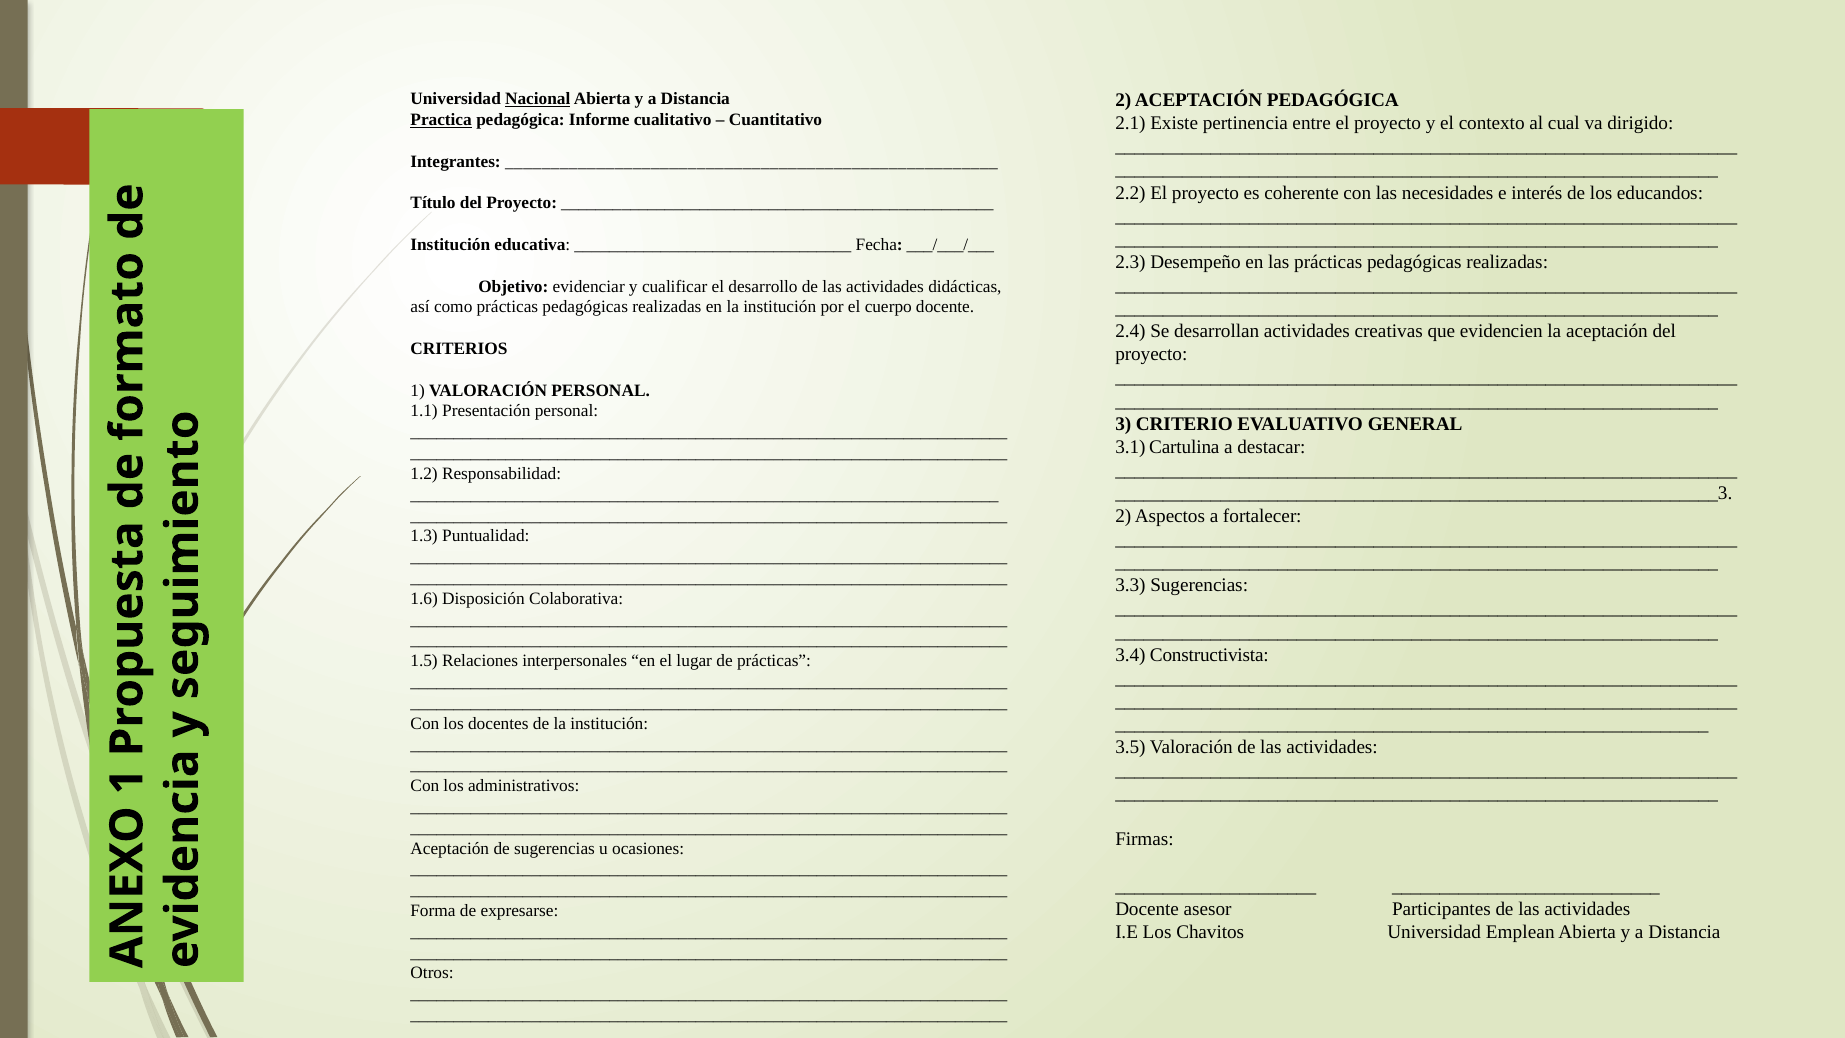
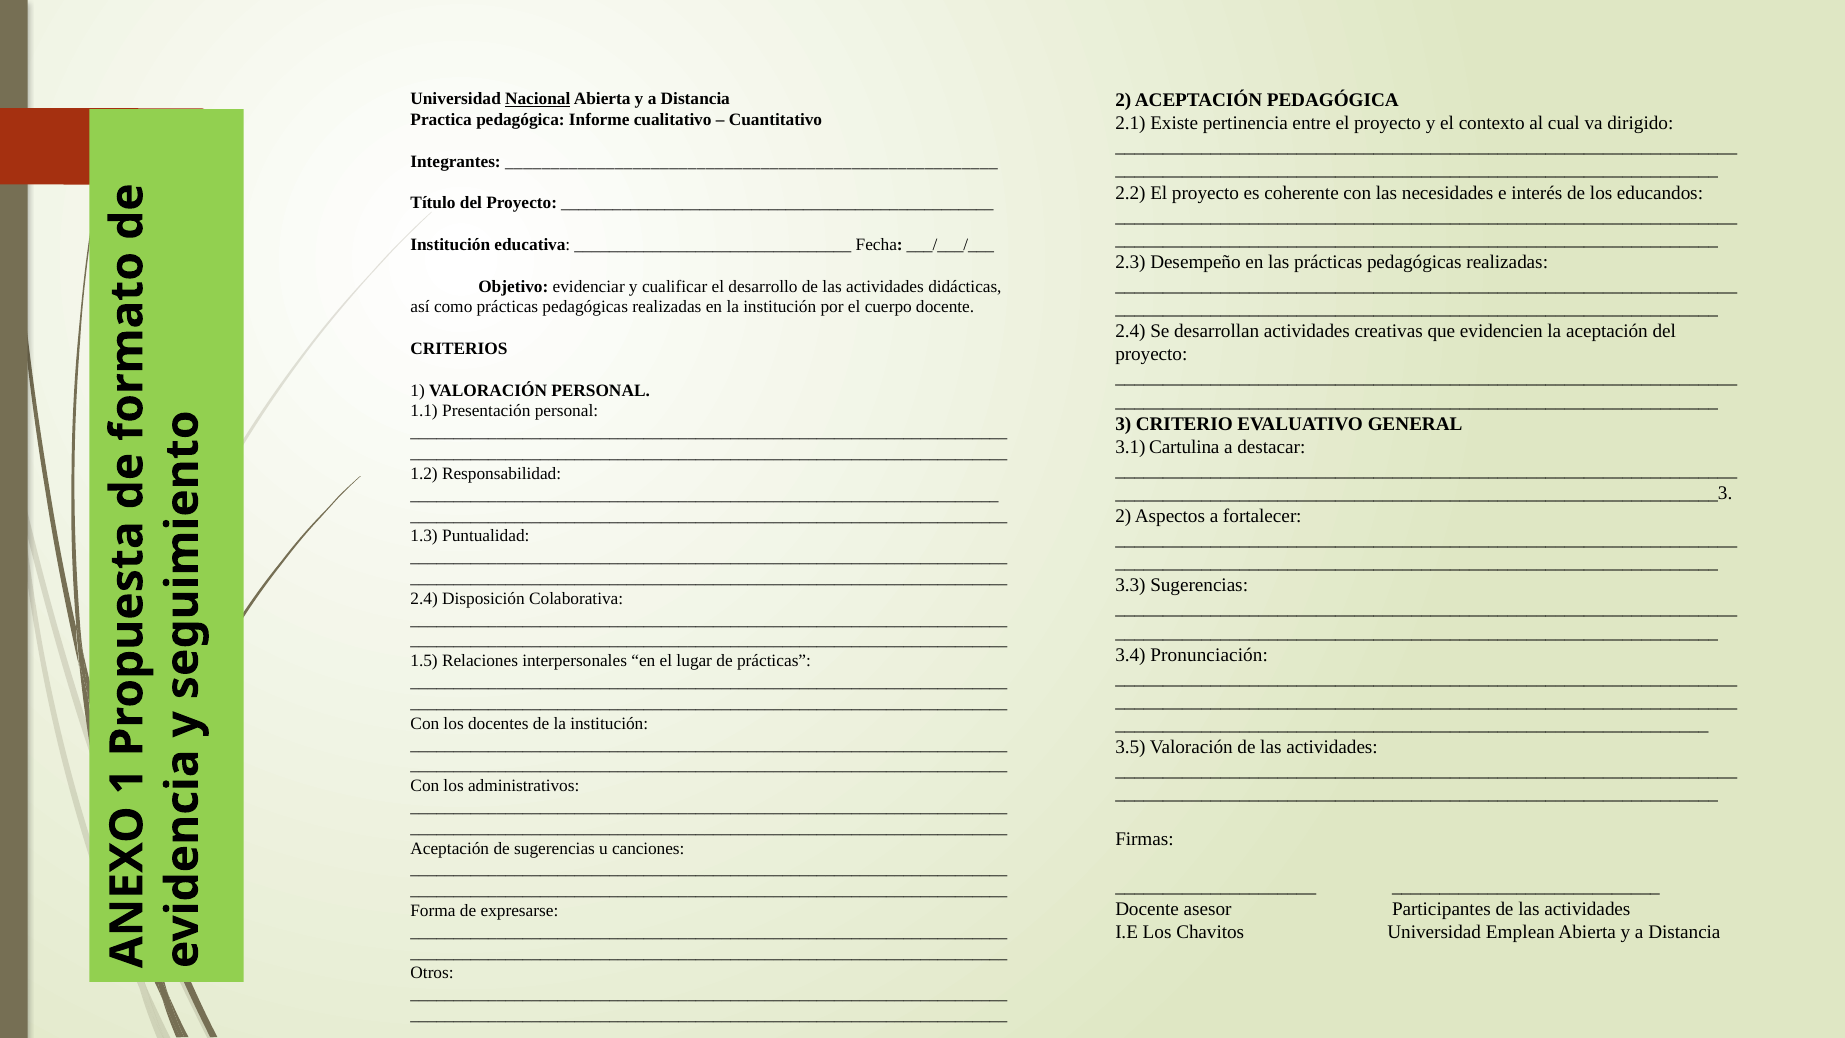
Practica underline: present -> none (441, 120)
1.6: 1.6 -> 2.4 (424, 598)
Constructivista: Constructivista -> Pronunciación (1209, 655)
ocasiones: ocasiones -> canciones (648, 848)
